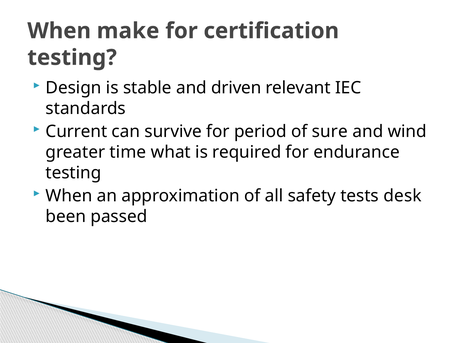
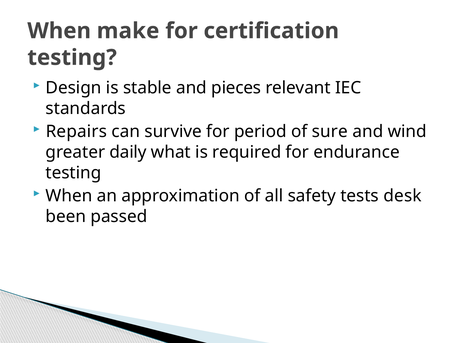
driven: driven -> pieces (236, 88)
Current: Current -> Repairs (76, 131)
time: time -> daily (128, 152)
